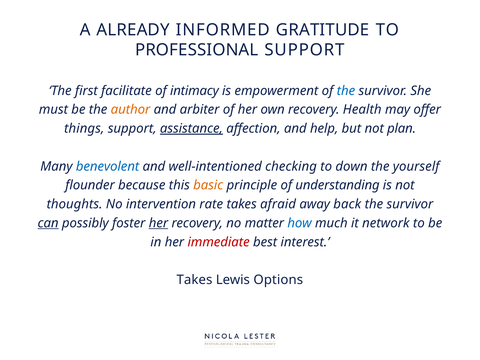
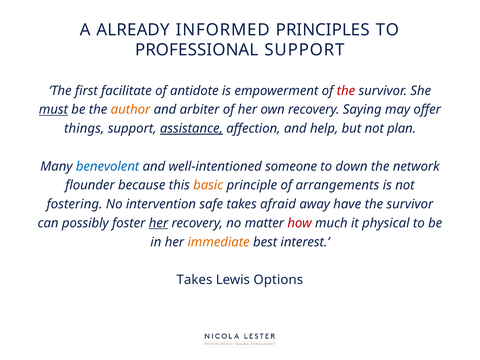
GRATITUDE: GRATITUDE -> PRINCIPLES (323, 30)
intimacy: intimacy -> antidote (194, 91)
the colour: blue -> red (346, 91)
must underline: none -> present (53, 110)
Health: Health -> Saying (362, 110)
checking: checking -> someone (291, 166)
yourself: yourself -> network (416, 166)
understanding: understanding -> arrangements (337, 185)
thoughts: thoughts -> fostering (75, 204)
rate: rate -> safe (211, 204)
back: back -> have (347, 204)
can underline: present -> none (48, 223)
how colour: blue -> red (300, 223)
network: network -> physical (386, 223)
immediate colour: red -> orange (219, 242)
